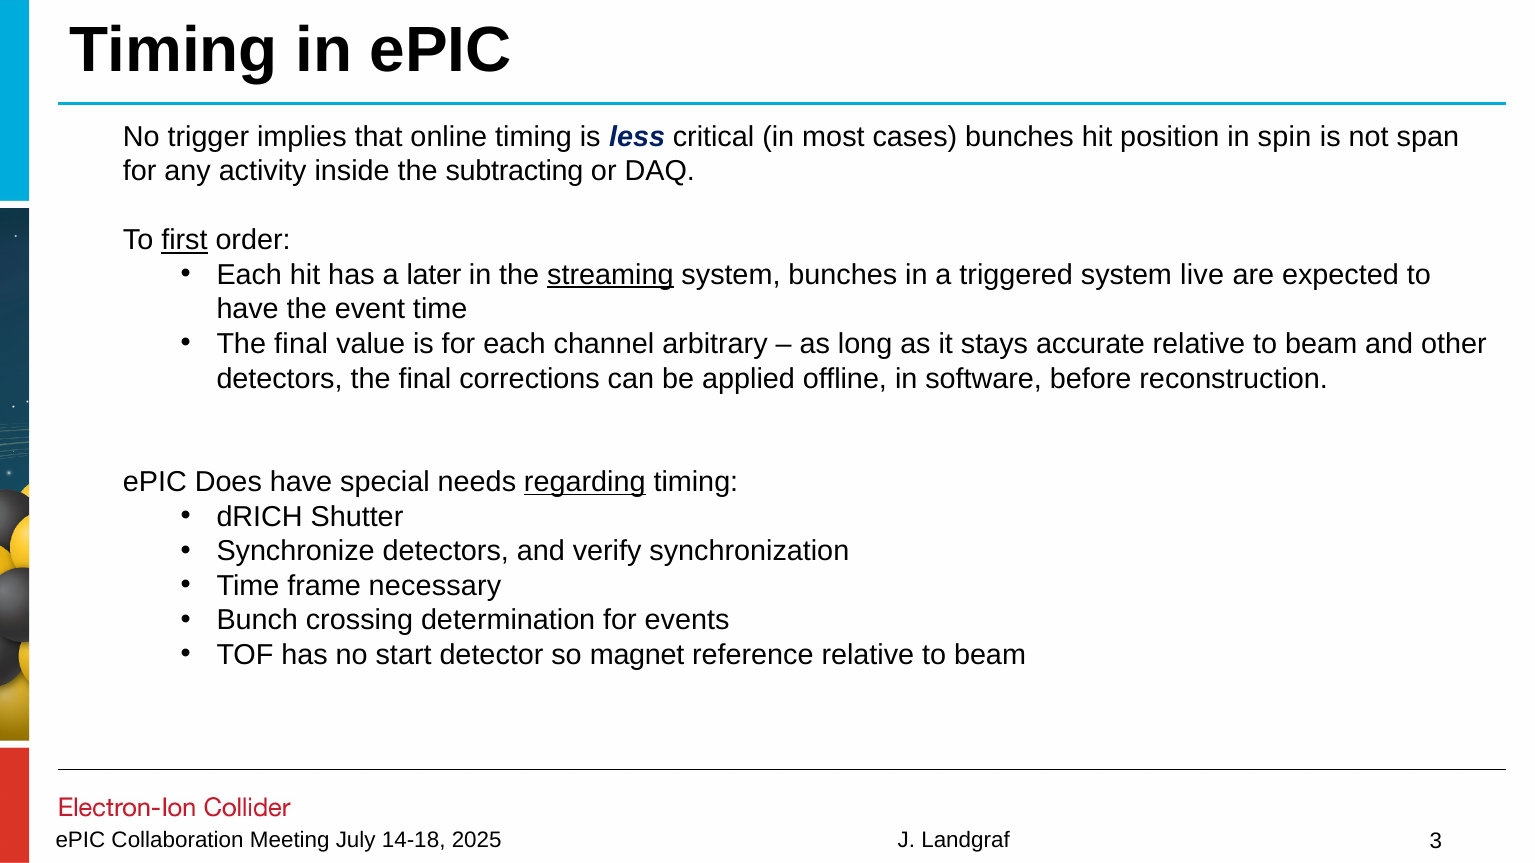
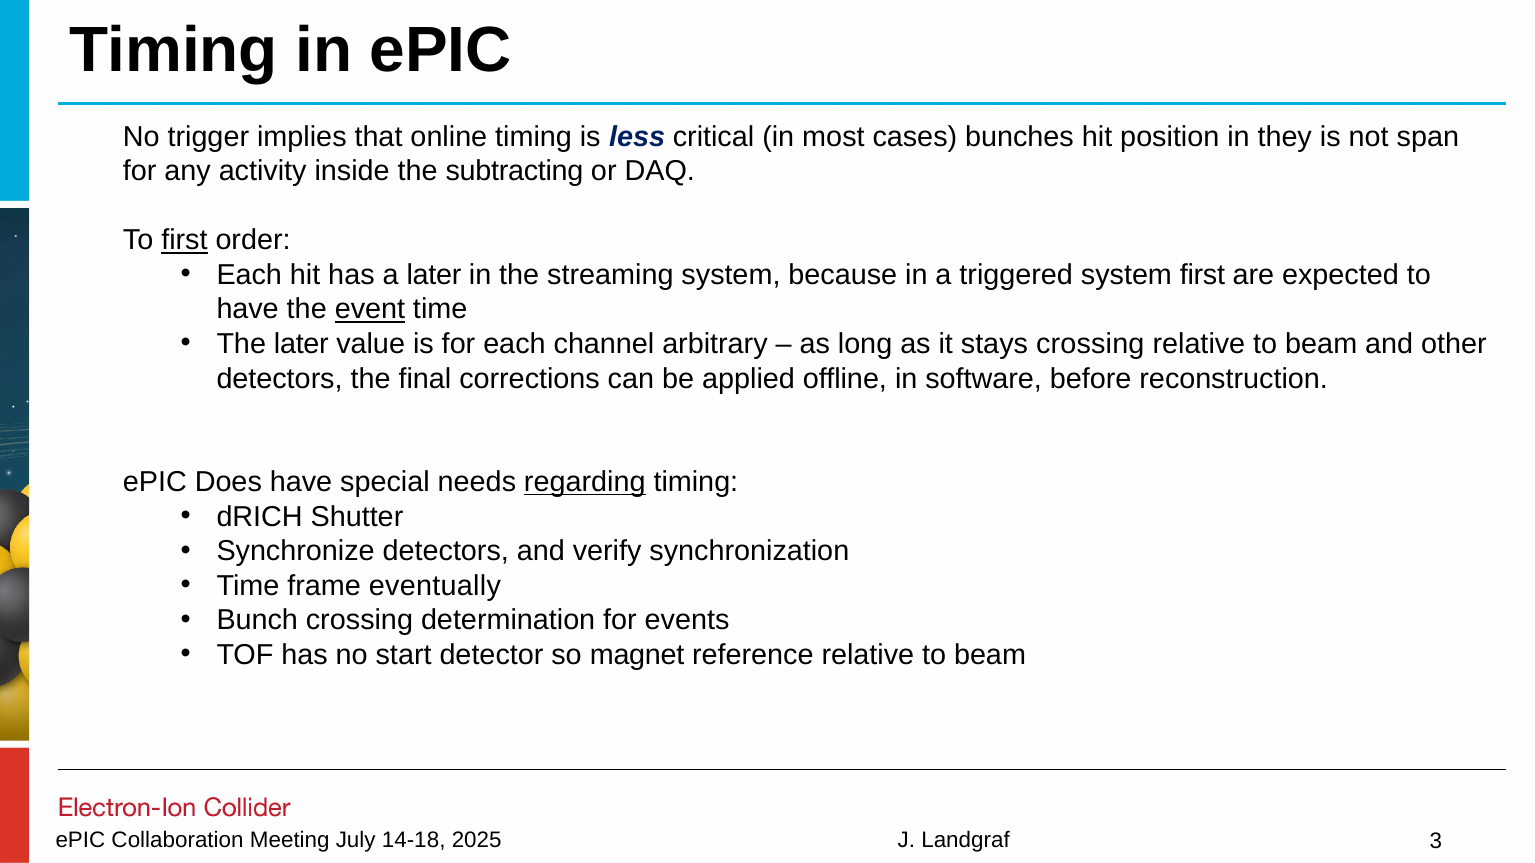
spin: spin -> they (1285, 137)
streaming underline: present -> none (610, 275)
system bunches: bunches -> because (843, 275)
system live: live -> first (1202, 275)
event underline: none -> present (370, 310)
final: final -> later (301, 344)
stays accurate: accurate -> crossing (1090, 344)
necessary: necessary -> eventually (435, 586)
